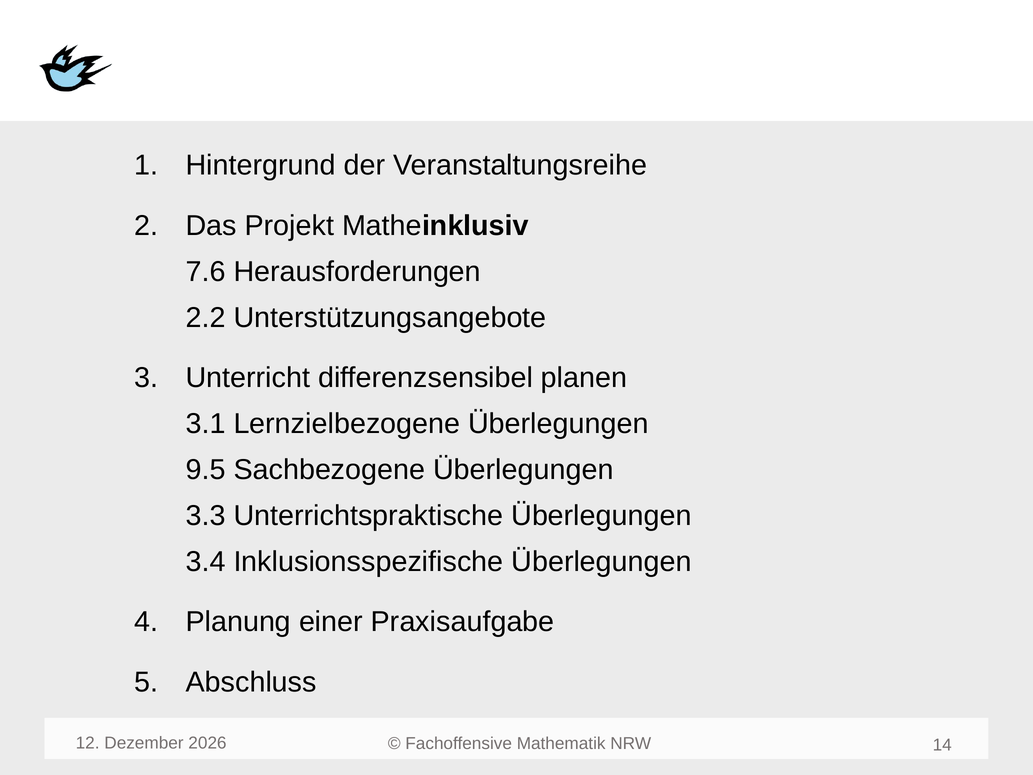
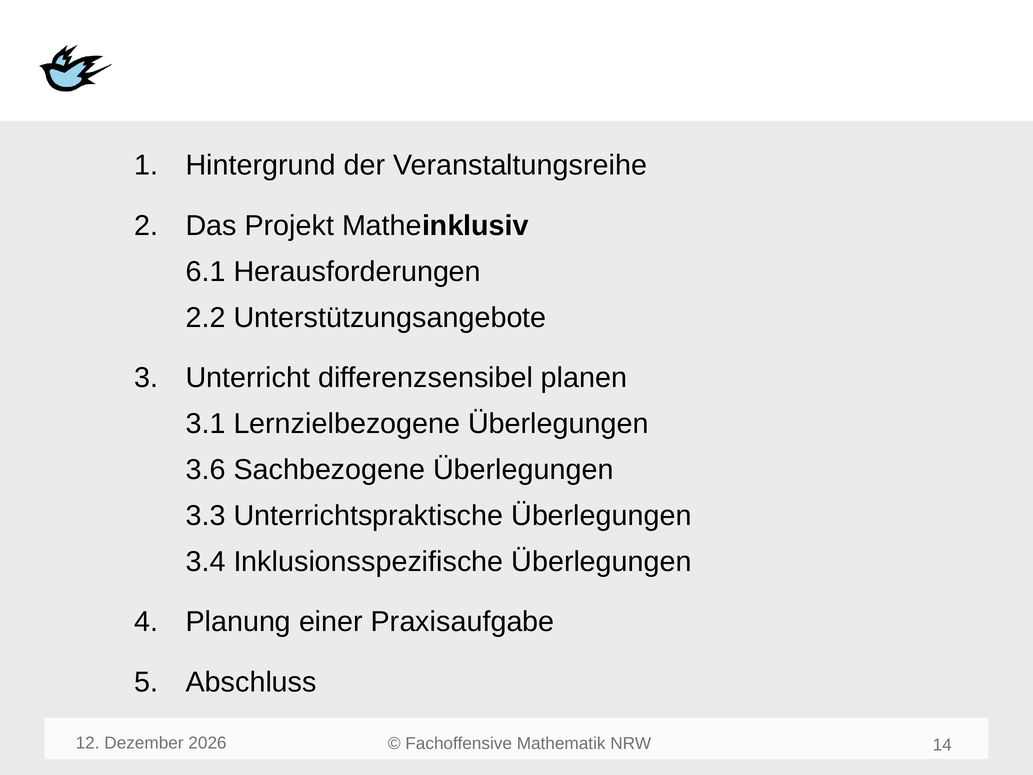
7.6: 7.6 -> 6.1 (206, 272)
9.5: 9.5 -> 3.6 (206, 470)
